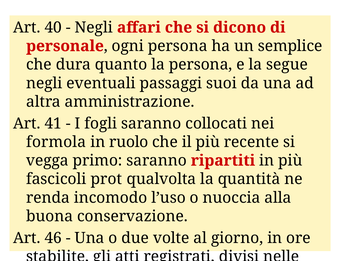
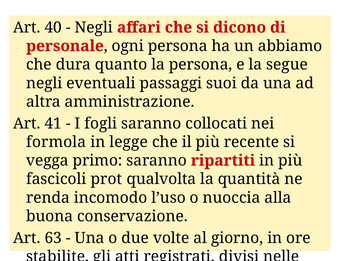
semplice: semplice -> abbiamo (290, 46)
ruolo: ruolo -> legge (129, 142)
46: 46 -> 63 (53, 238)
